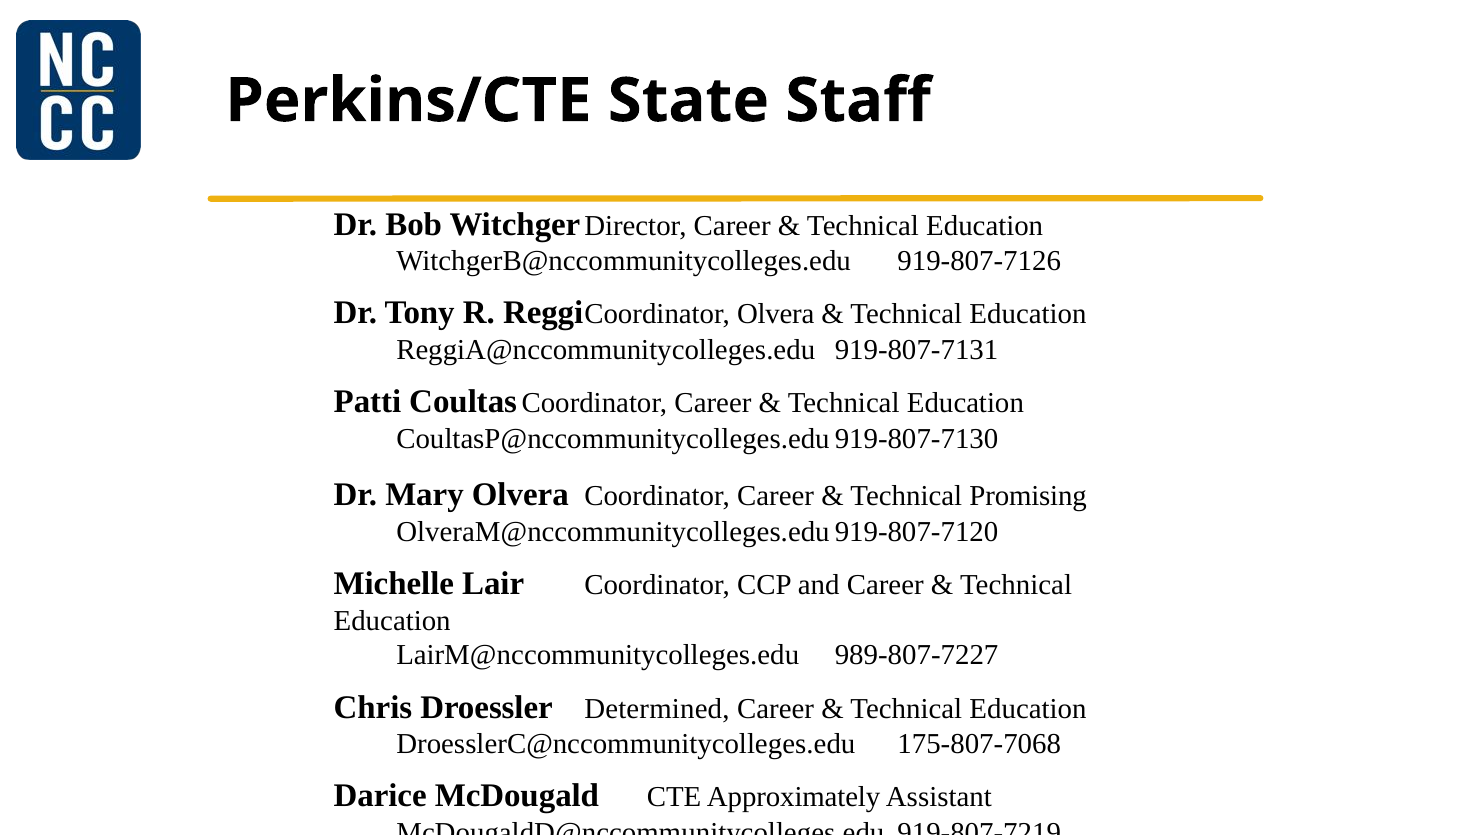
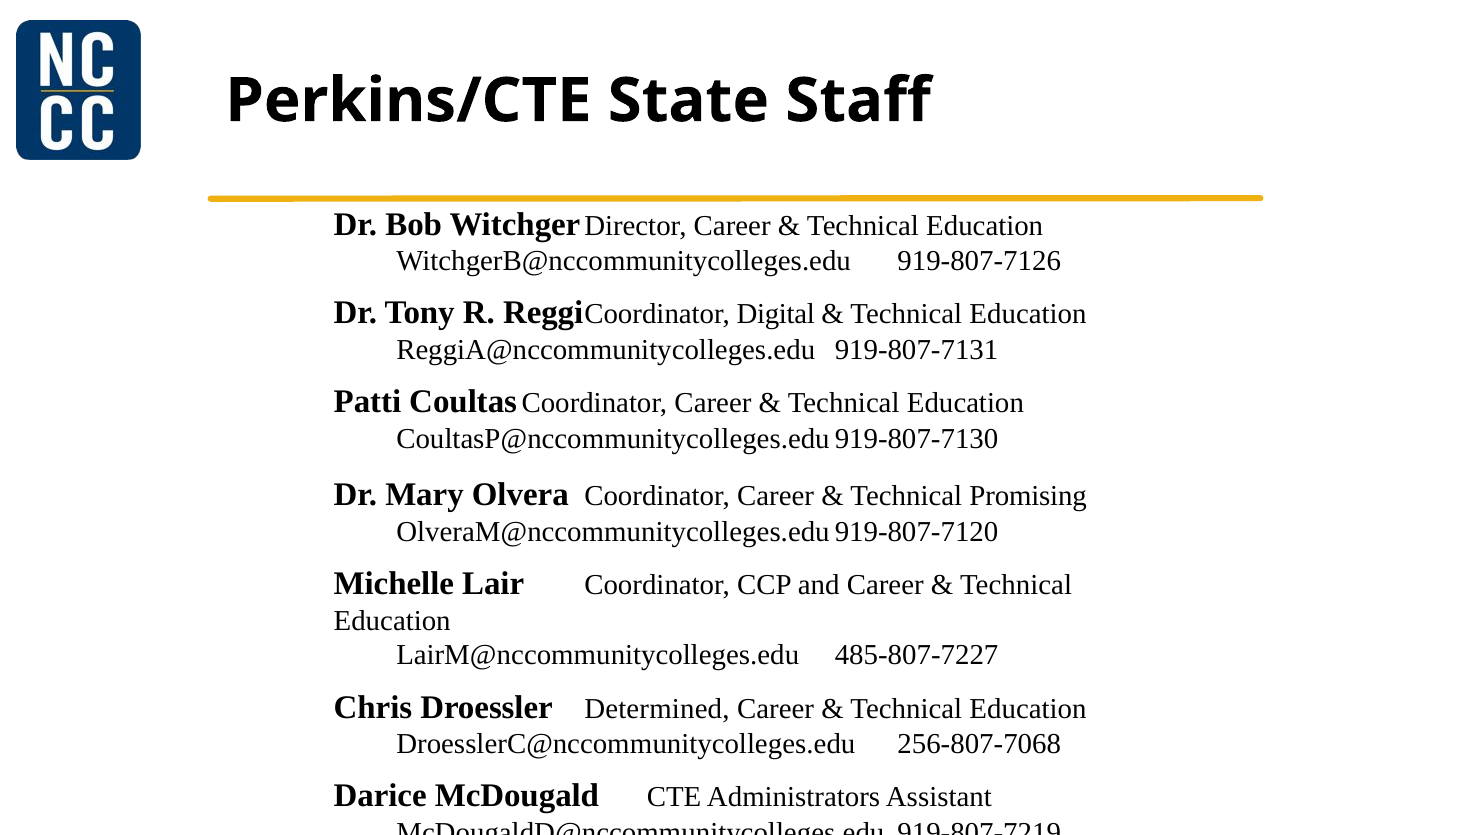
Olvera: Olvera -> Digital (776, 314)
989-807-7227: 989-807-7227 -> 485-807-7227 (917, 655)
175-807-7068: 175-807-7068 -> 256-807-7068 (979, 744)
Approximately: Approximately -> Administrators (794, 797)
